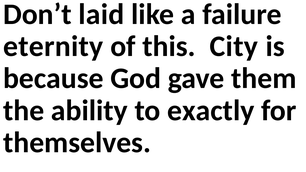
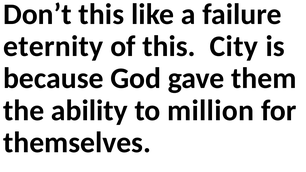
Don’t laid: laid -> this (101, 14)
exactly: exactly -> million (211, 111)
